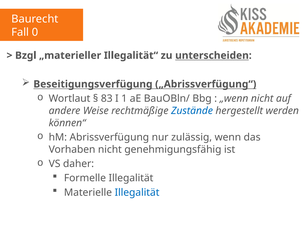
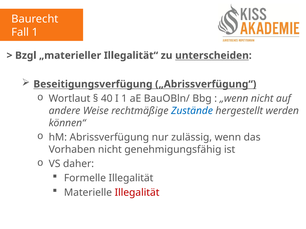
Fall 0: 0 -> 1 (35, 32)
83: 83 -> 40 (107, 99)
Illegalität colour: blue -> red (137, 193)
